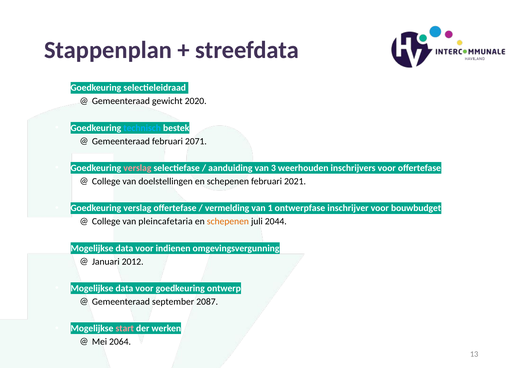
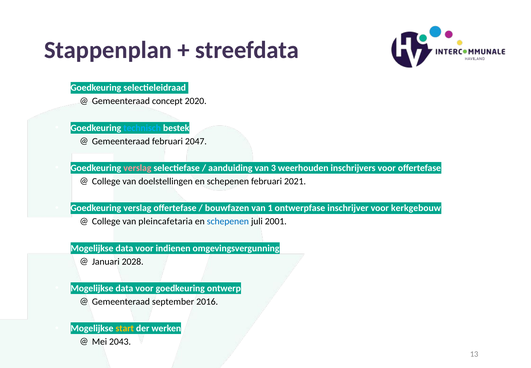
gewicht: gewicht -> concept (167, 101)
2071: 2071 -> 2047 (196, 141)
vermelding: vermelding -> bouwfazen (227, 208)
bouwbudget: bouwbudget -> kerkgebouw (416, 208)
schepenen colour: orange -> blue (228, 221)
2044: 2044 -> 2001 (276, 221)
2012: 2012 -> 2028 (133, 261)
2087: 2087 -> 2016 (207, 301)
start colour: pink -> yellow (125, 328)
2064: 2064 -> 2043 (120, 341)
